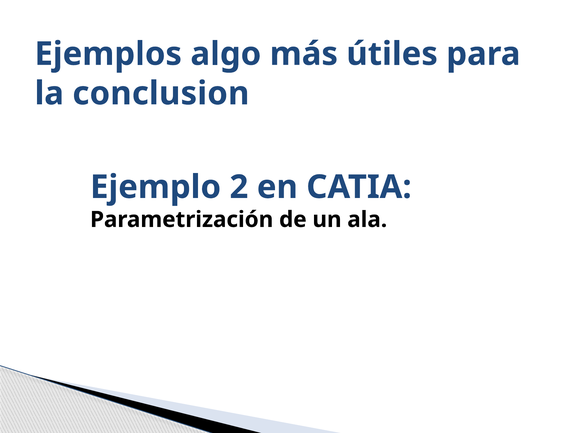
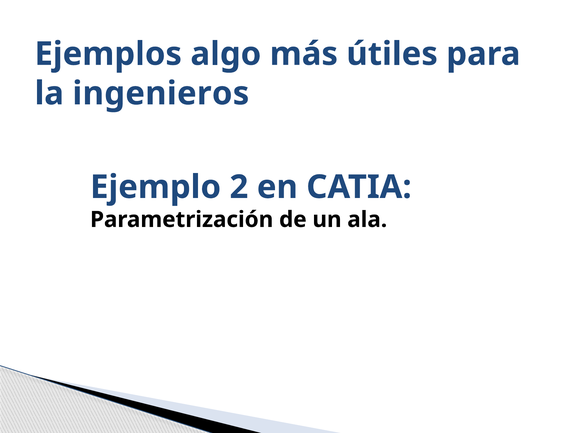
conclusion: conclusion -> ingenieros (161, 93)
